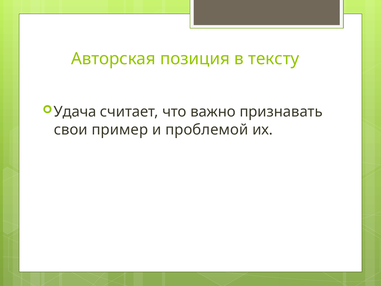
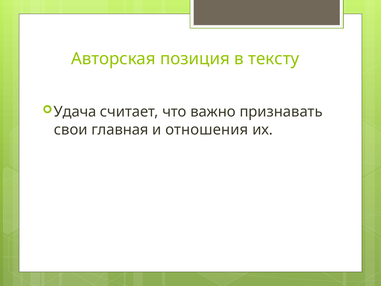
пример: пример -> главная (120, 129)
проблемой: проблемой -> отношения (207, 129)
